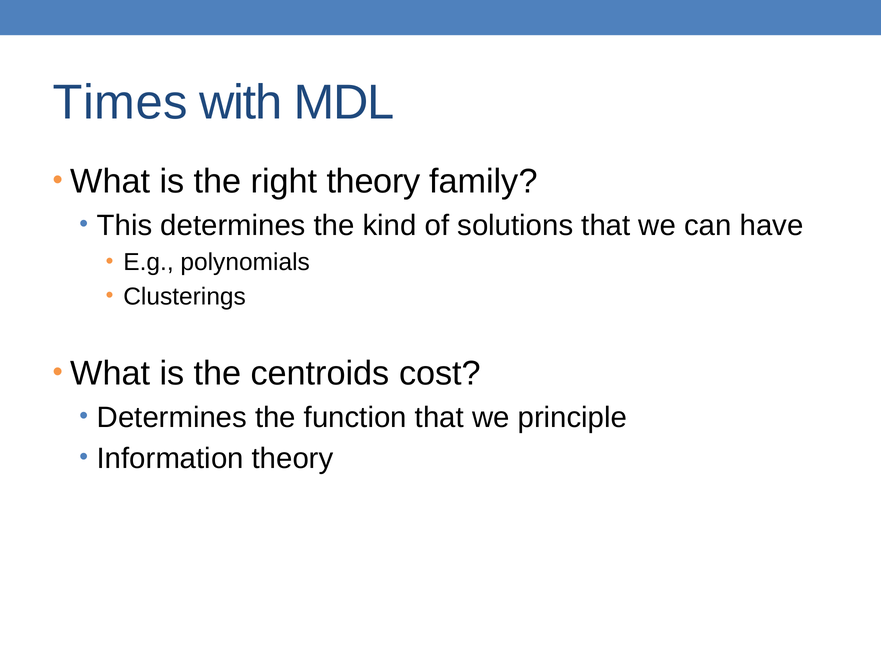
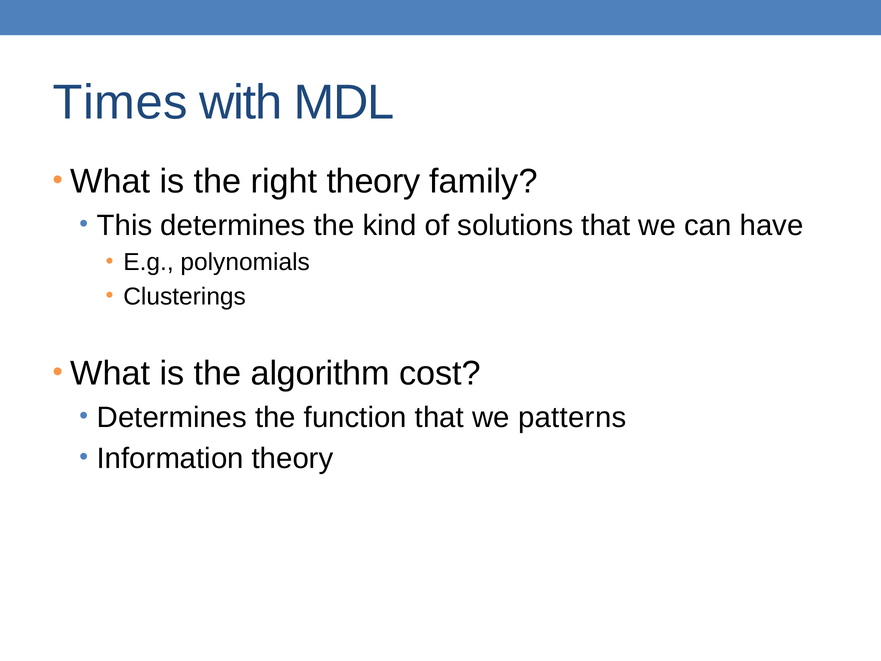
centroids: centroids -> algorithm (320, 373)
principle: principle -> patterns (572, 417)
